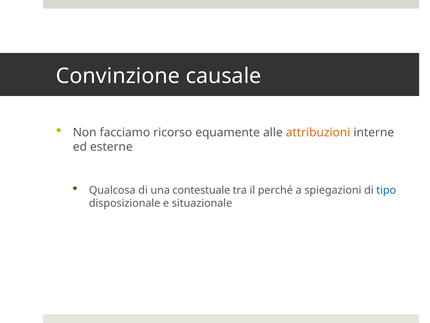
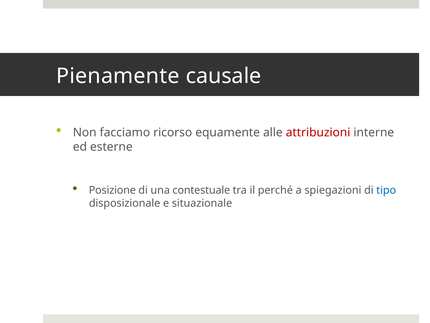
Convinzione: Convinzione -> Pienamente (118, 76)
attribuzioni colour: orange -> red (318, 132)
Qualcosa: Qualcosa -> Posizione (112, 190)
